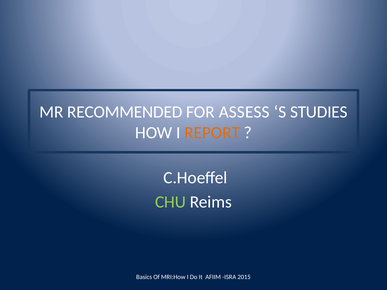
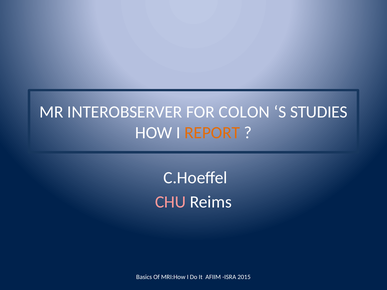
RECOMMENDED: RECOMMENDED -> INTEROBSERVER (125, 112)
ASSESS: ASSESS -> COLON (244, 112)
CHU colour: light green -> pink (171, 202)
